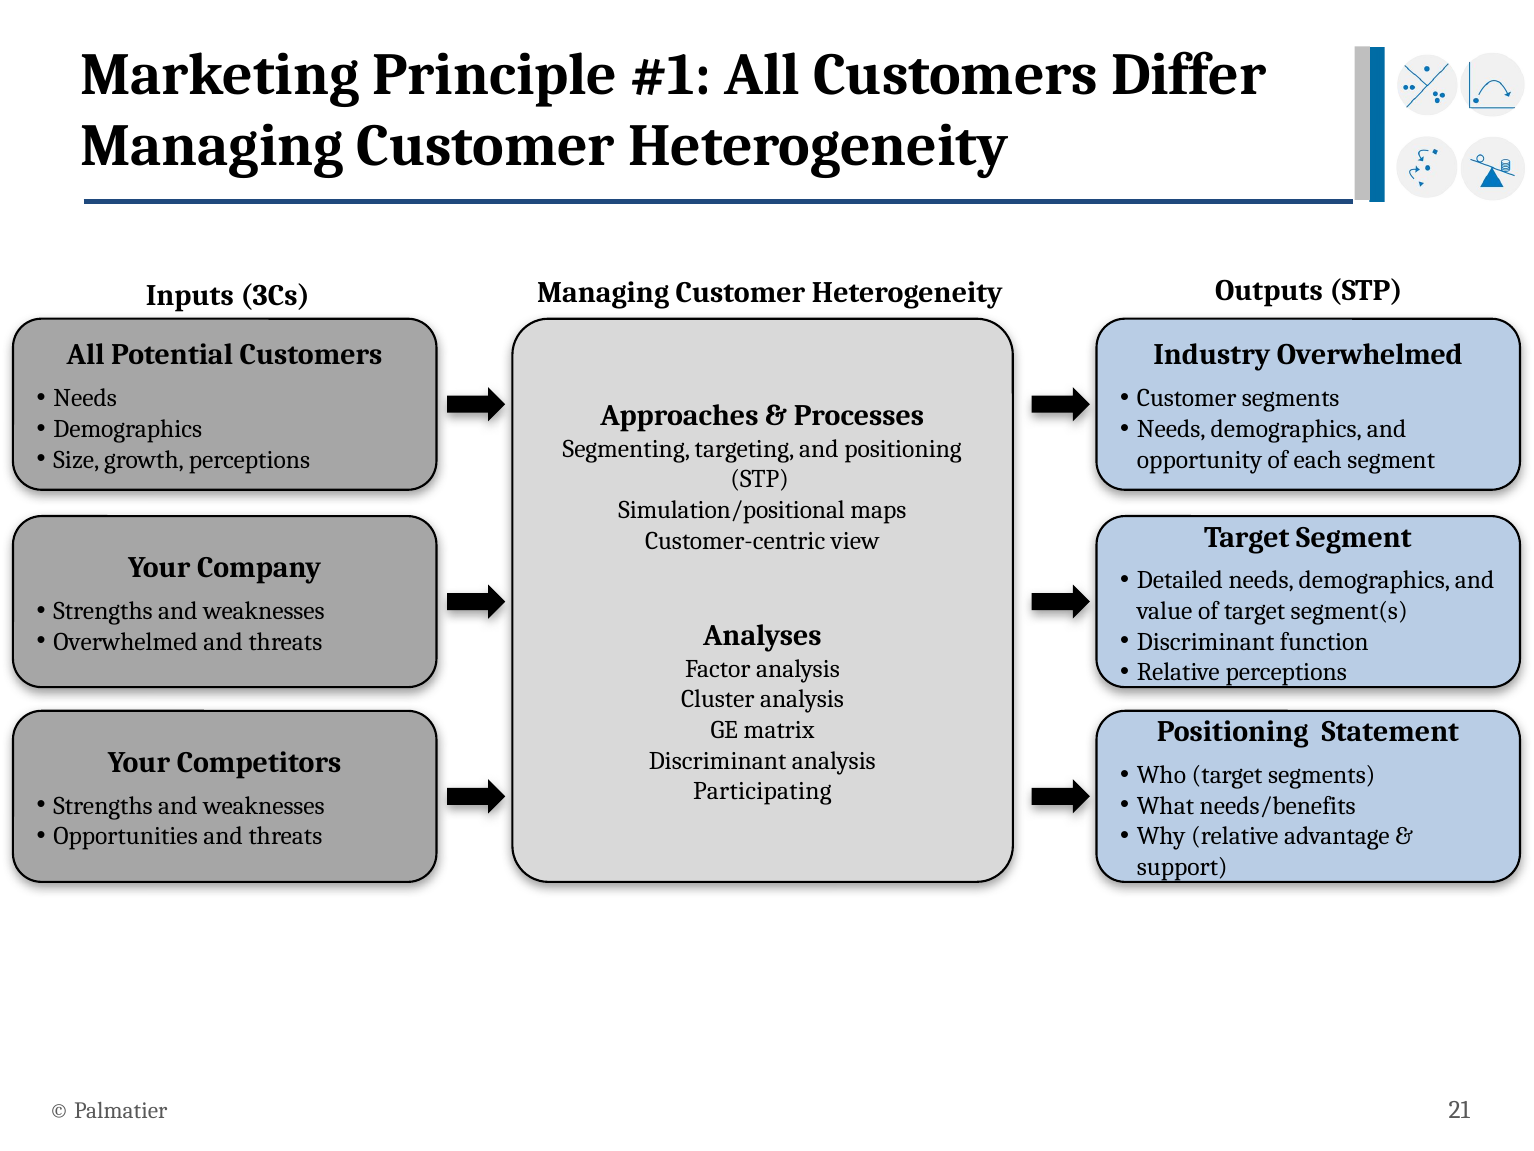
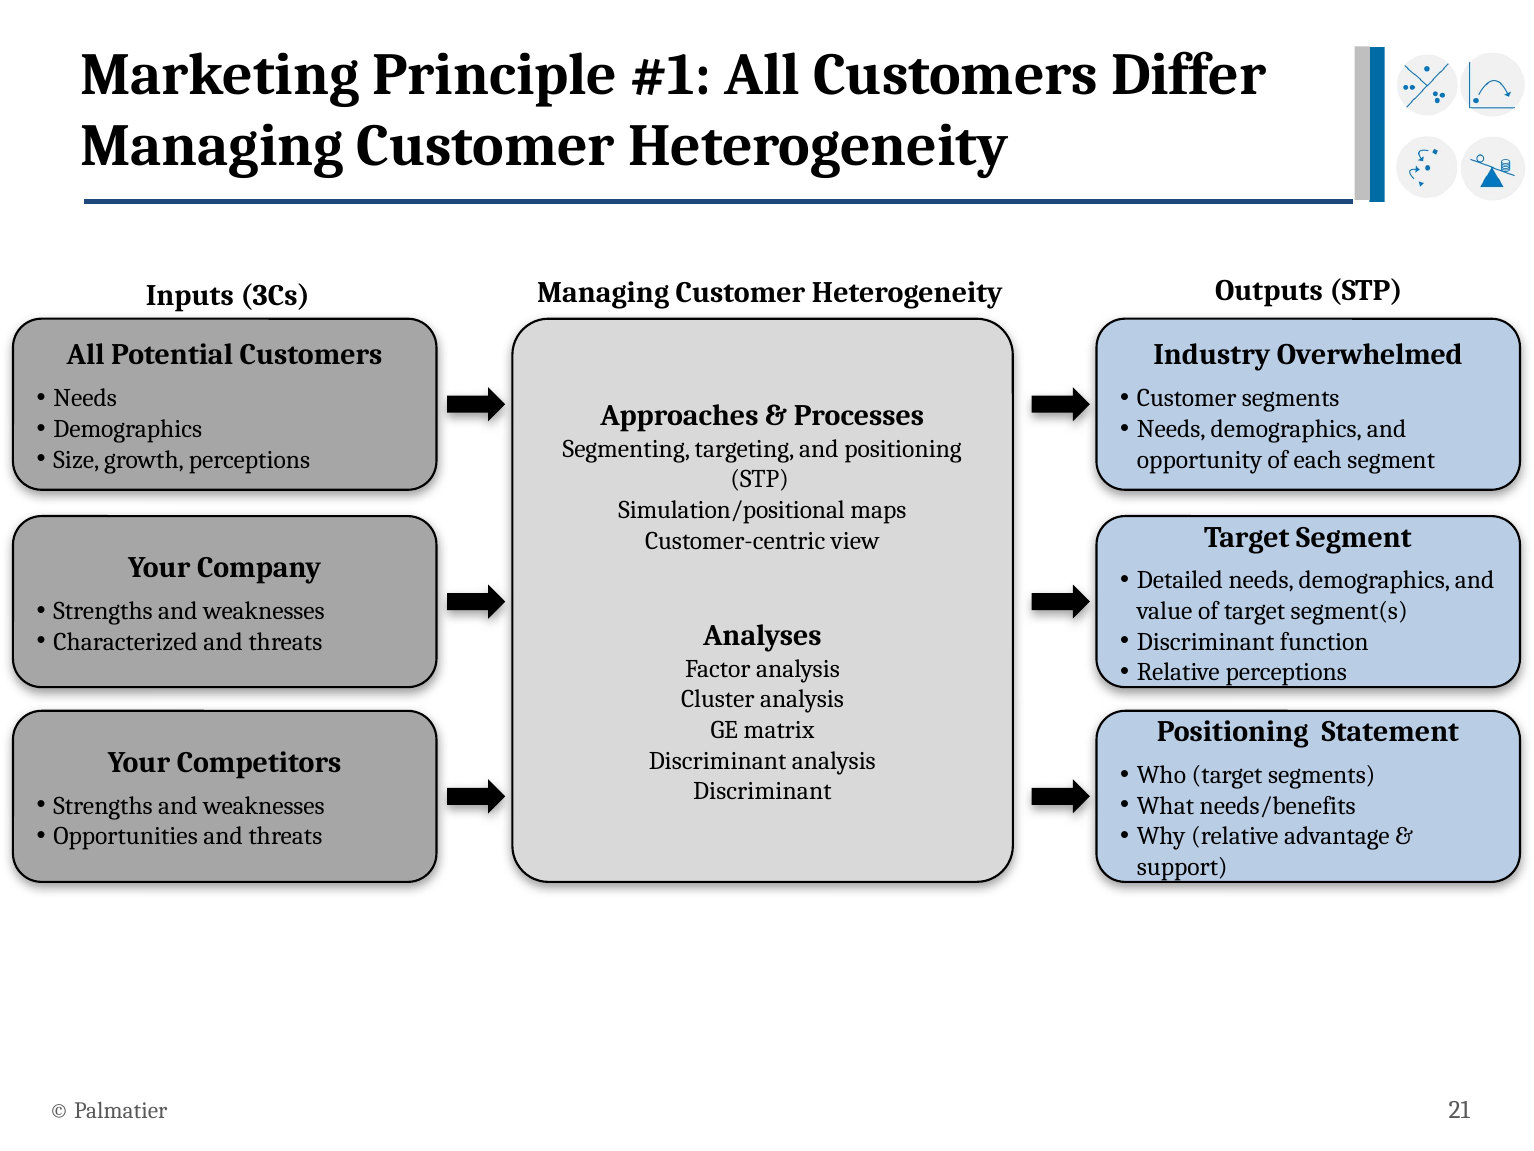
Overwhelmed: Overwhelmed -> Characterized (126, 641)
Participating: Participating -> Discriminant (762, 791)
